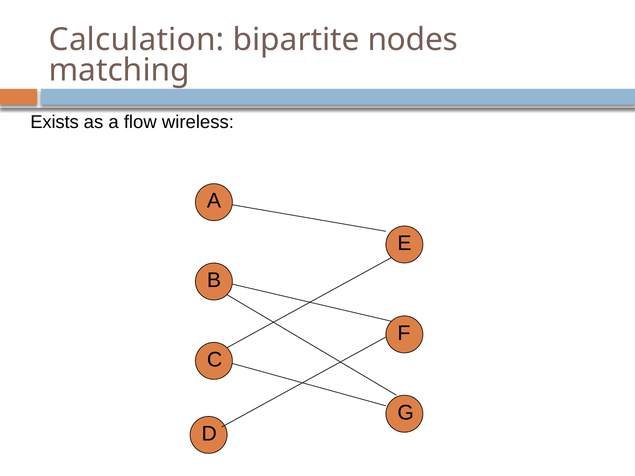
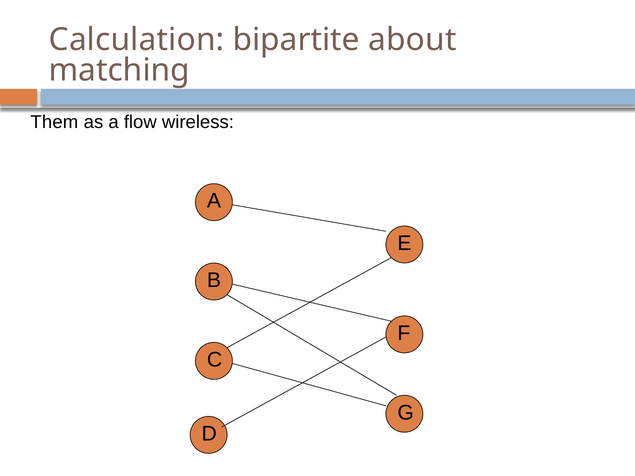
nodes: nodes -> about (412, 40)
Exists: Exists -> Them (54, 122)
